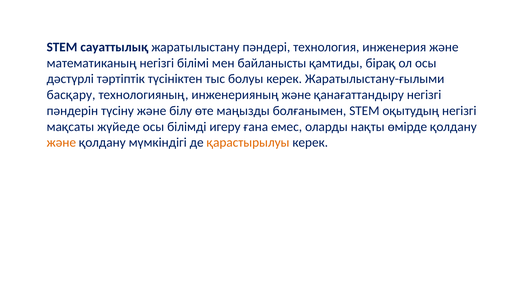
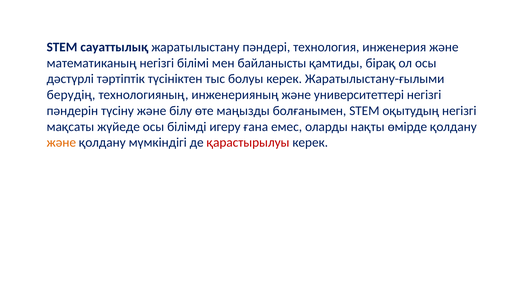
басқару: басқару -> берудің (71, 95)
қанағаттандыру: қанағаттандыру -> университеттері (359, 95)
қарастырылуы colour: orange -> red (248, 143)
